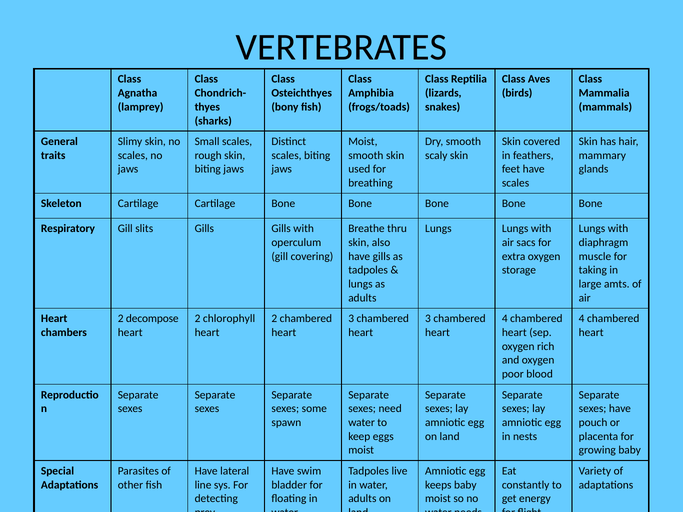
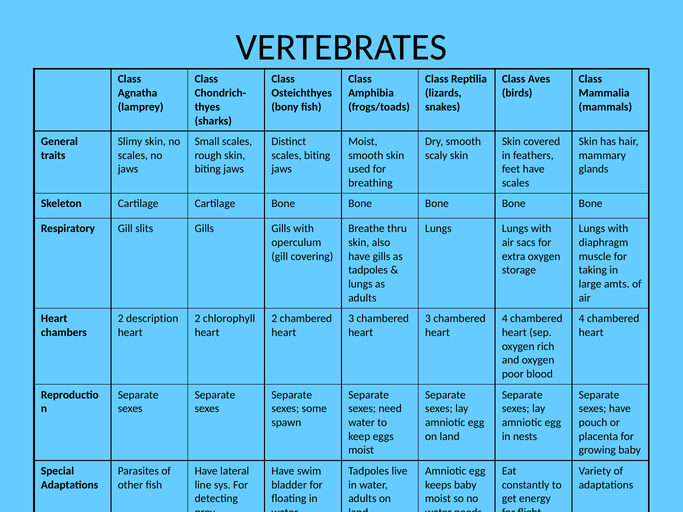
decompose: decompose -> description (152, 319)
